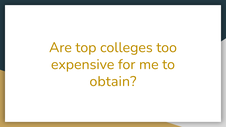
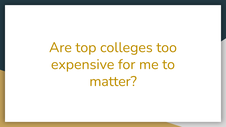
obtain: obtain -> matter (113, 81)
